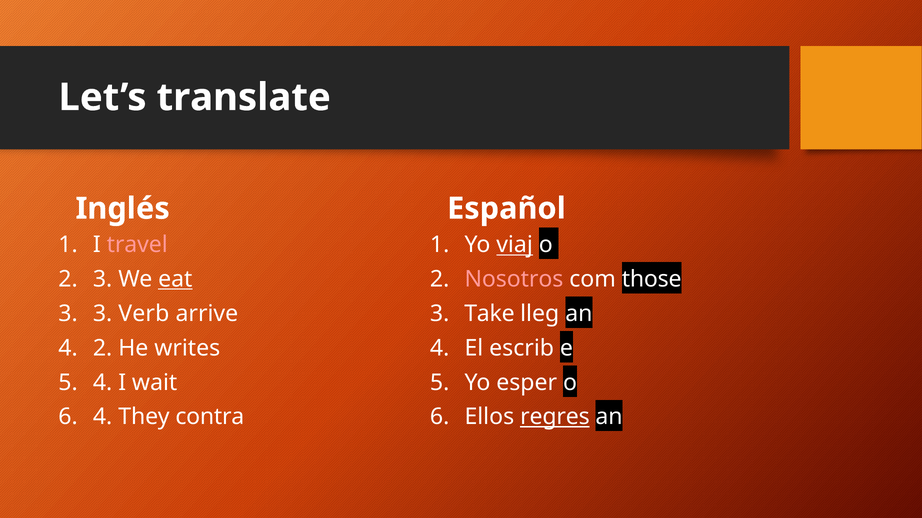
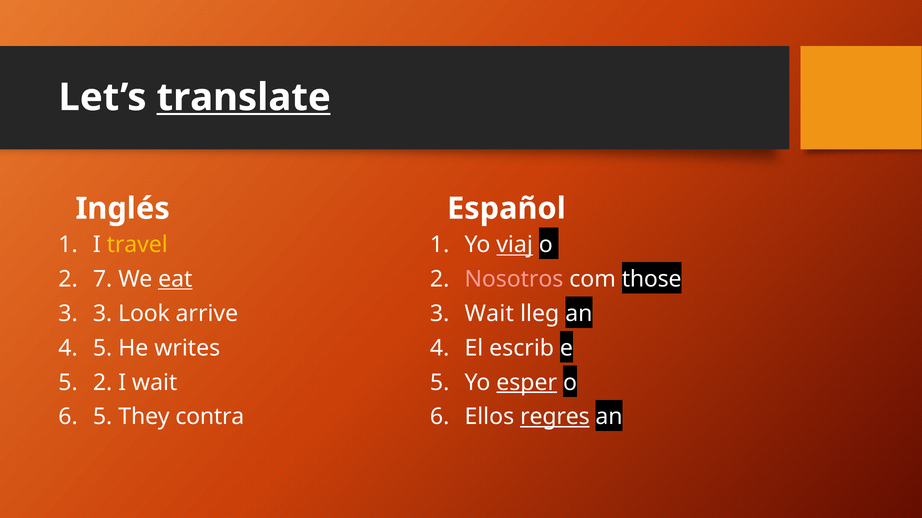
translate underline: none -> present (244, 98)
travel colour: pink -> yellow (137, 245)
2 3: 3 -> 7 (103, 279)
Verb: Verb -> Look (144, 314)
3 Take: Take -> Wait (489, 314)
4 2: 2 -> 5 (103, 348)
5 4: 4 -> 2 (103, 383)
esper underline: none -> present (527, 383)
6 4: 4 -> 5 (103, 417)
